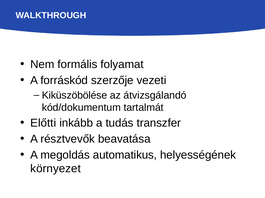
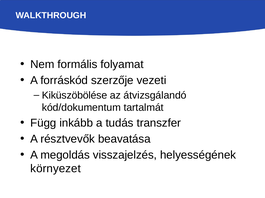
Előtti: Előtti -> Függ (43, 123)
automatikus: automatikus -> visszajelzés (125, 156)
